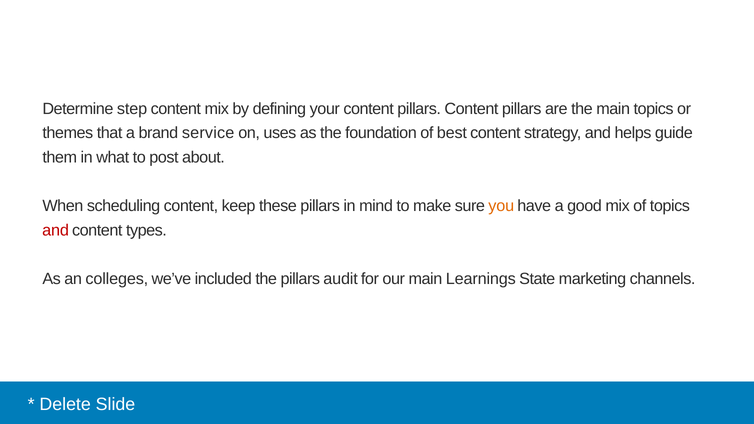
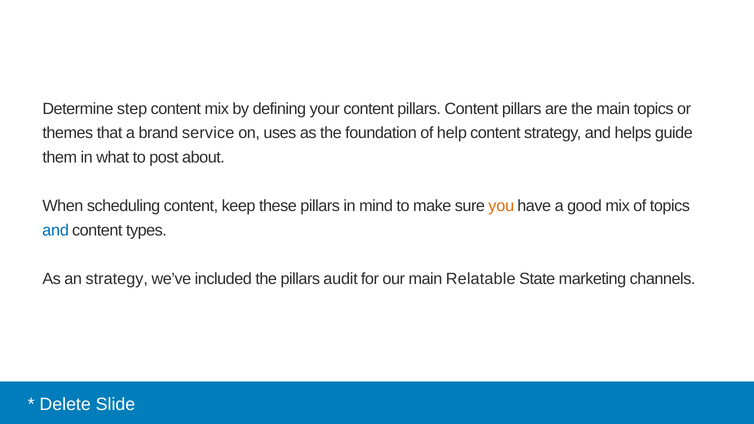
best: best -> help (452, 133)
and colour: red -> blue (56, 230)
an colleges: colleges -> strategy (117, 279)
Learnings: Learnings -> Relatable (481, 279)
